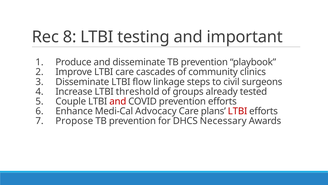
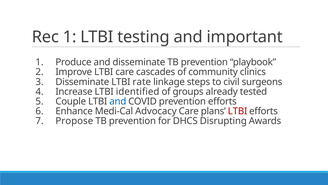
Rec 8: 8 -> 1 (70, 37)
flow: flow -> rate (142, 82)
threshold: threshold -> identified (138, 91)
and colour: red -> blue (118, 101)
Necessary: Necessary -> Disrupting (223, 121)
